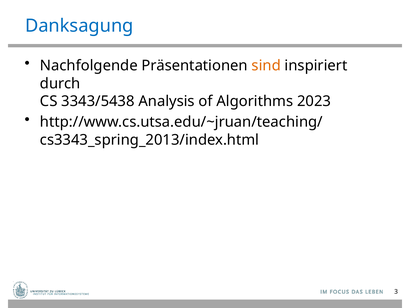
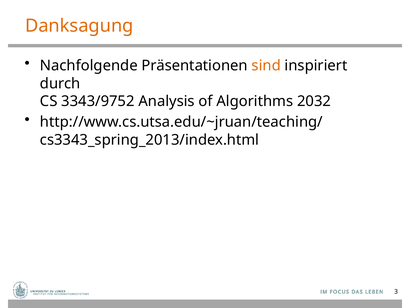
Danksagung colour: blue -> orange (79, 26)
3343/5438: 3343/5438 -> 3343/9752 (98, 101)
2023: 2023 -> 2032 (314, 101)
